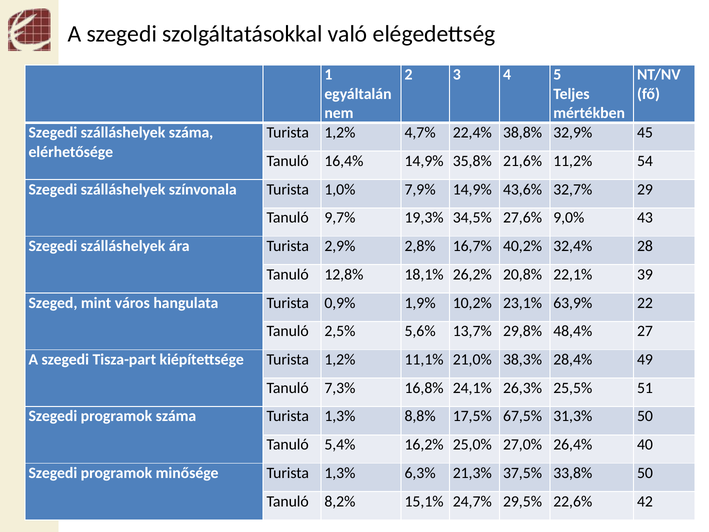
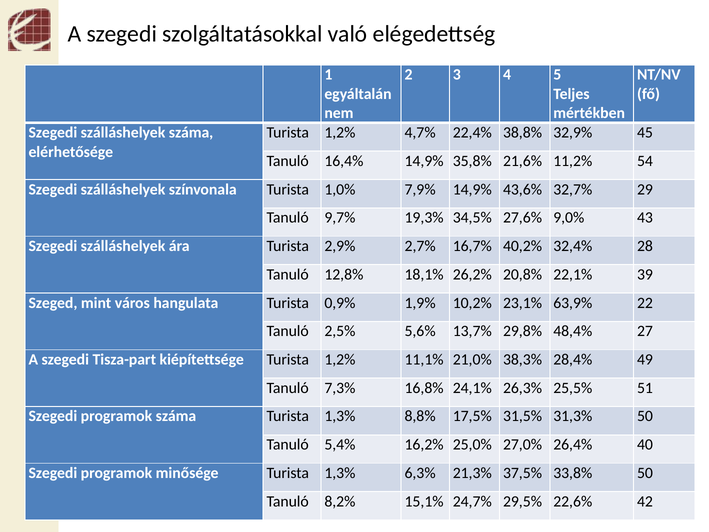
2,8%: 2,8% -> 2,7% (420, 246)
67,5%: 67,5% -> 31,5% (523, 416)
